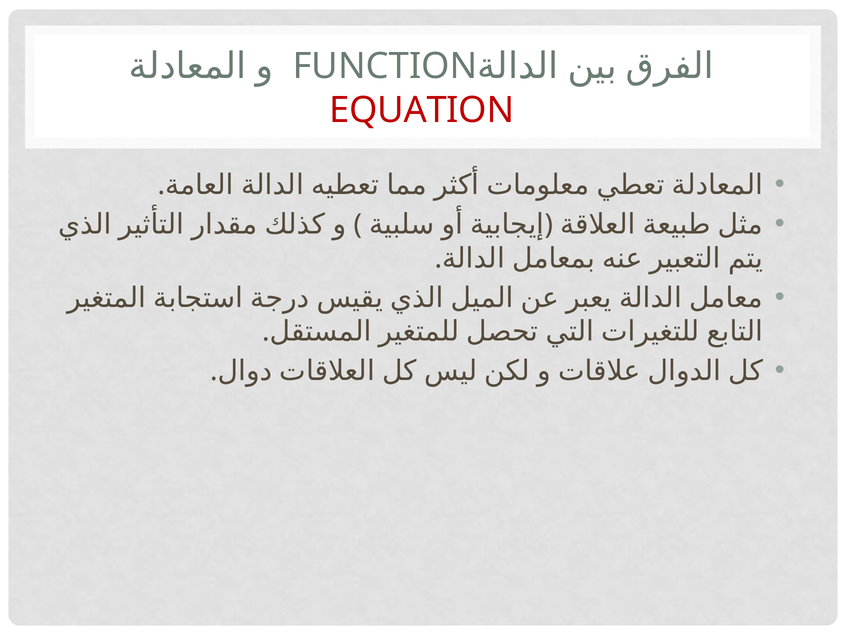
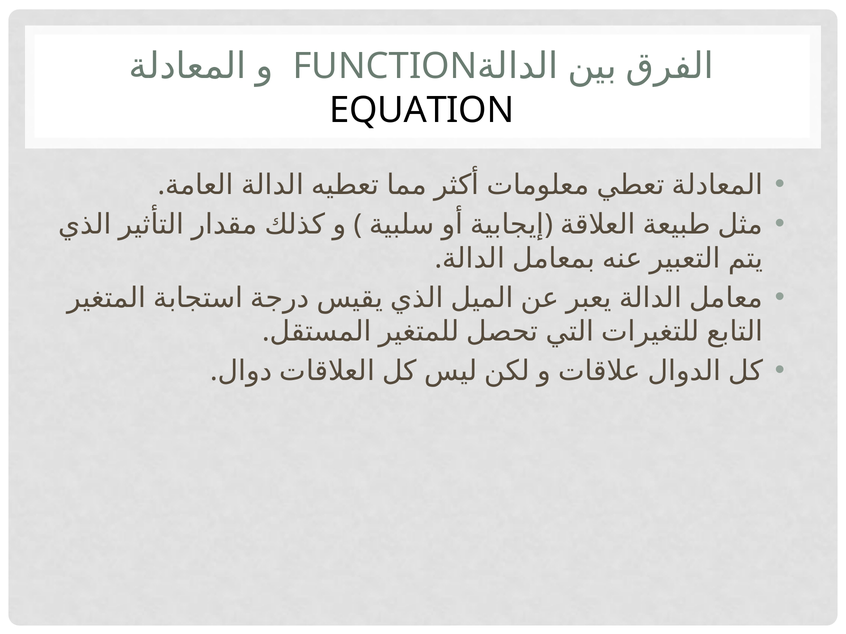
EQUATION colour: red -> black (422, 110)
